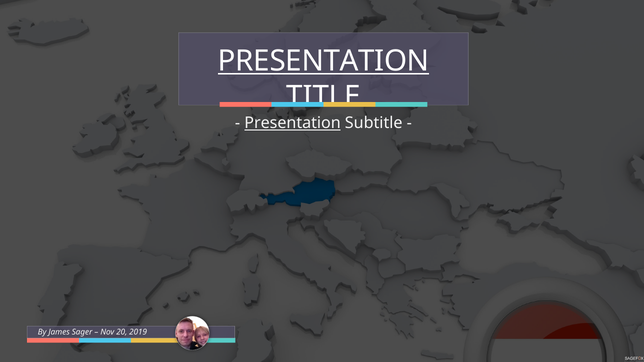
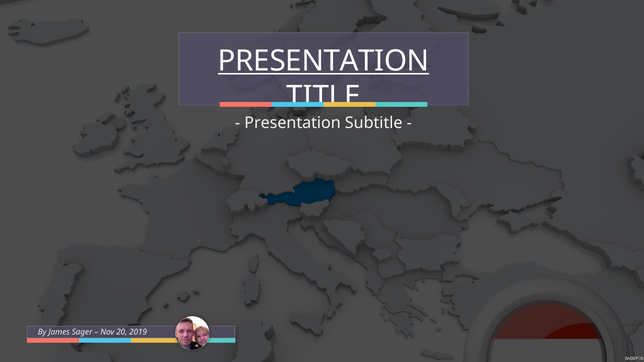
Presentation underline: present -> none (293, 123)
